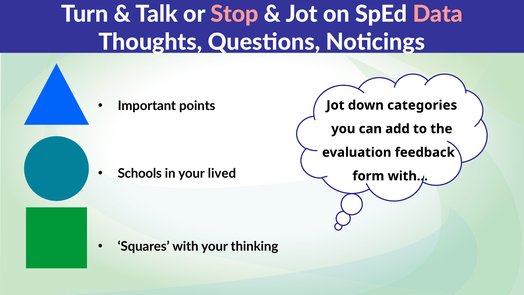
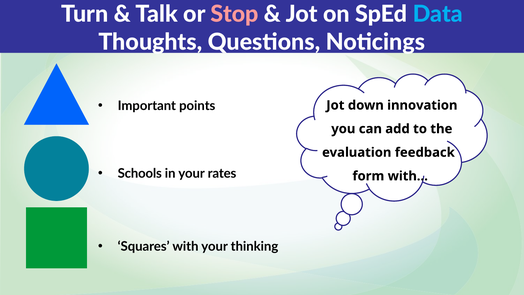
Data colour: pink -> light blue (438, 14)
categories: categories -> innovation (422, 105)
lived: lived -> rates (222, 173)
